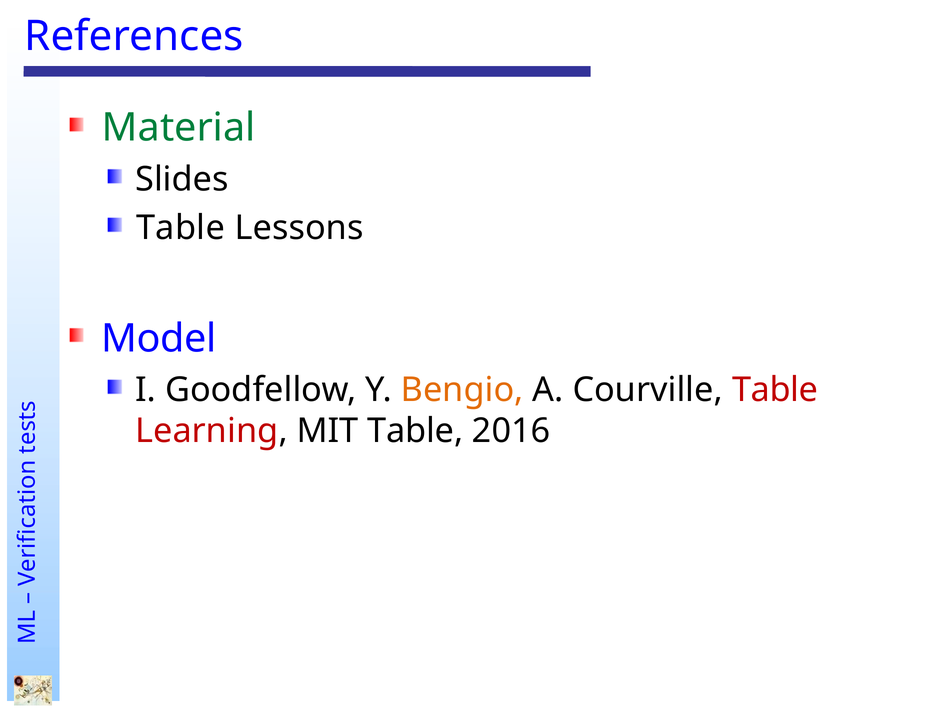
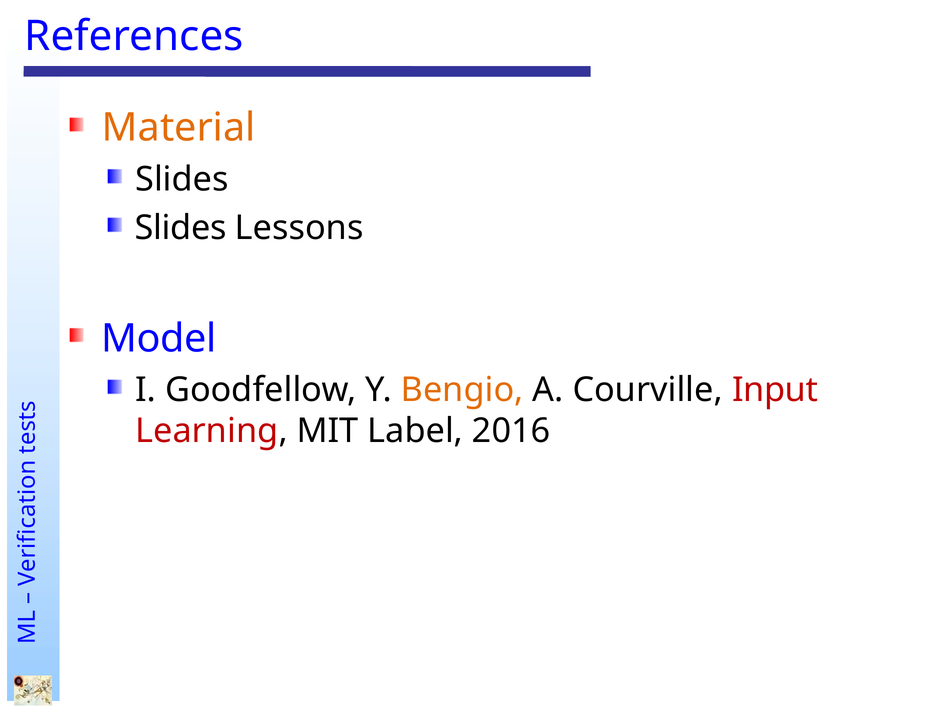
Material colour: green -> orange (179, 128)
Table: Table -> Slides (181, 228)
Courville Table: Table -> Input (775, 390)
MIT Table: Table -> Label (415, 431)
